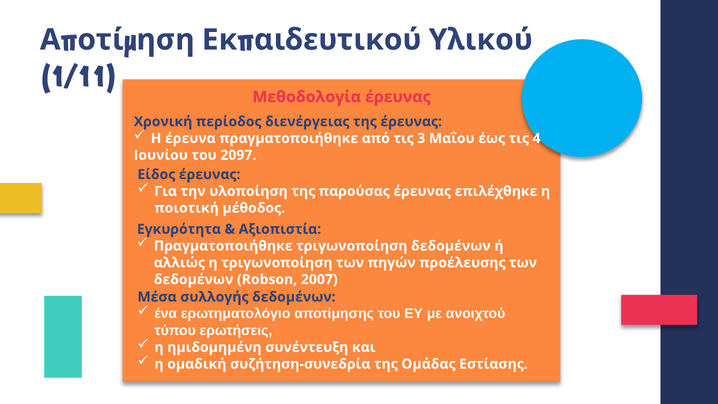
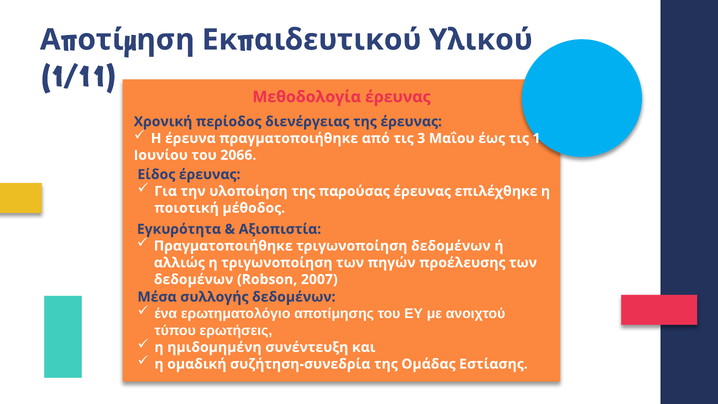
4: 4 -> 1 (537, 138)
2097: 2097 -> 2066 (238, 155)
